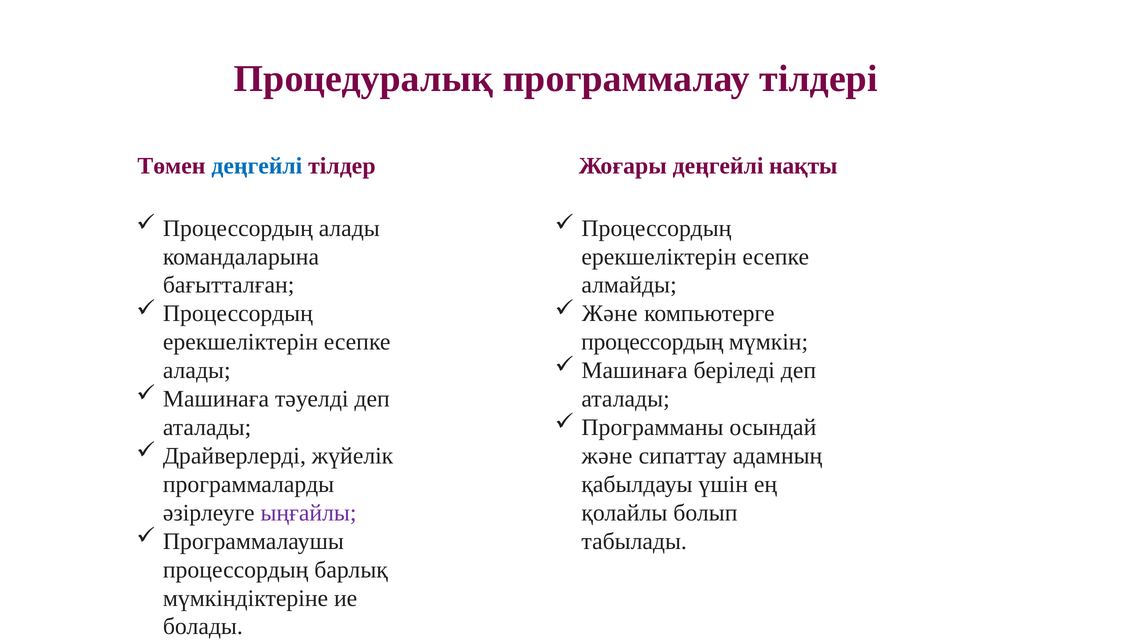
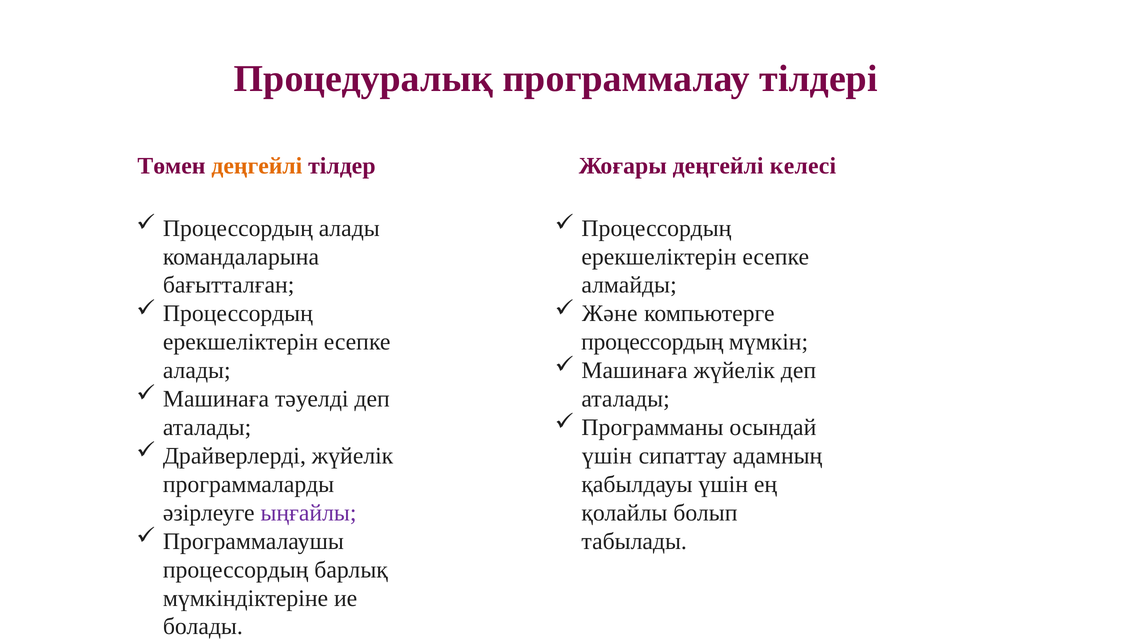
деңгейлі colour: blue -> orange (257, 166)
нақты: нақты -> келесі (803, 166)
Машинаға беріледі: беріледі -> жүйелік (734, 371)
және: және -> үшін (607, 456)
